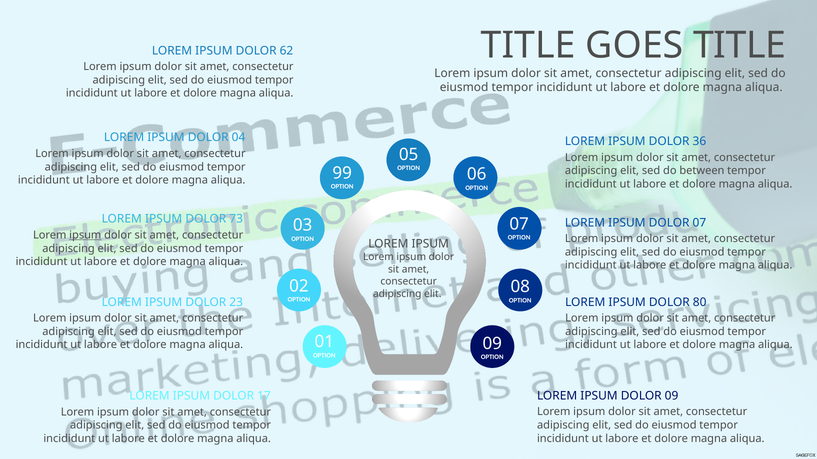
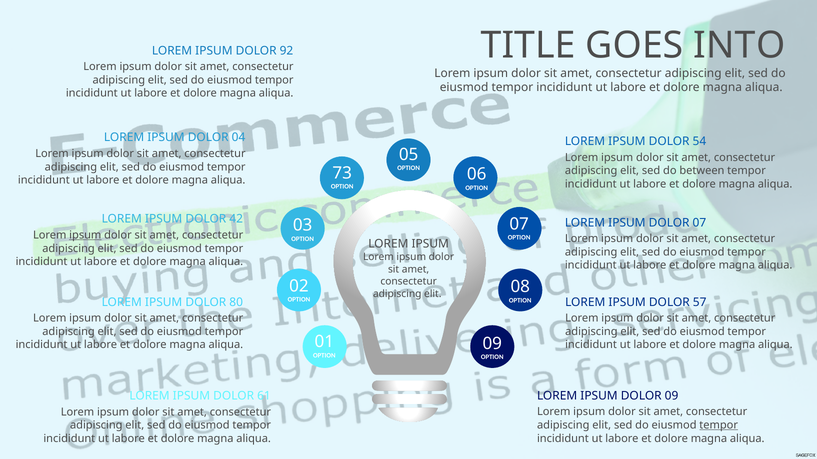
GOES TITLE: TITLE -> INTO (739, 45)
62: 62 -> 92 (286, 51)
36: 36 -> 54 (699, 141)
99: 99 -> 73 (342, 173)
73: 73 -> 42 (236, 219)
23: 23 -> 80 (236, 302)
80: 80 -> 57 (700, 302)
17: 17 -> 61 (264, 396)
tempor underline: none -> present (719, 426)
